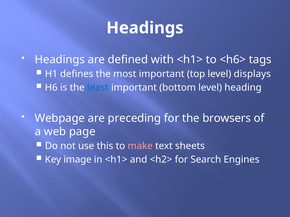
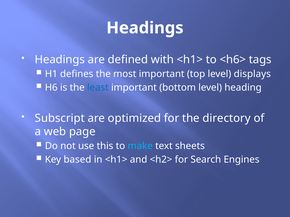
Webpage: Webpage -> Subscript (60, 118)
preceding: preceding -> optimized (134, 118)
browsers: browsers -> directory (227, 118)
make colour: pink -> light blue (140, 146)
image: image -> based (77, 160)
